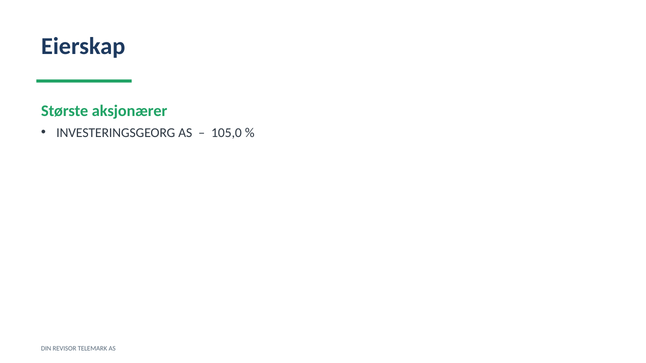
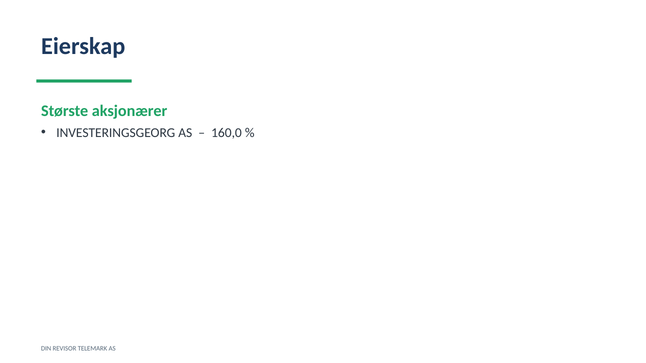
105,0: 105,0 -> 160,0 (226, 133)
